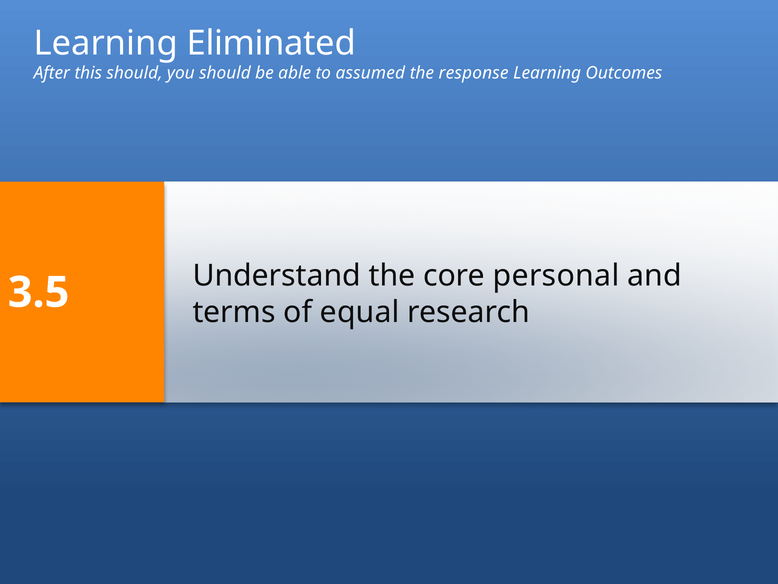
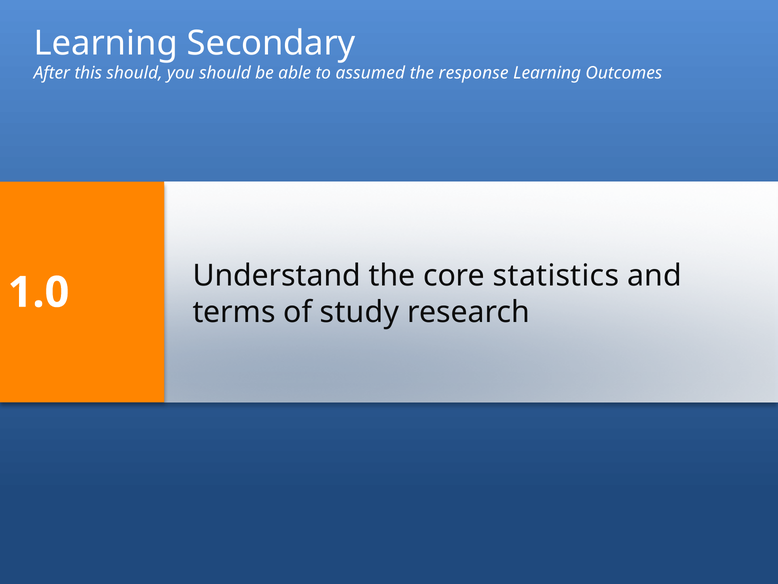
Eliminated: Eliminated -> Secondary (271, 43)
personal: personal -> statistics (556, 276)
3.5: 3.5 -> 1.0 (39, 292)
equal: equal -> study (360, 312)
